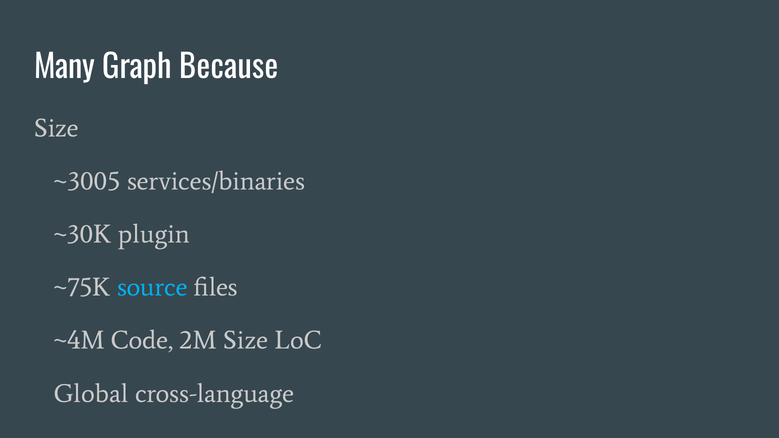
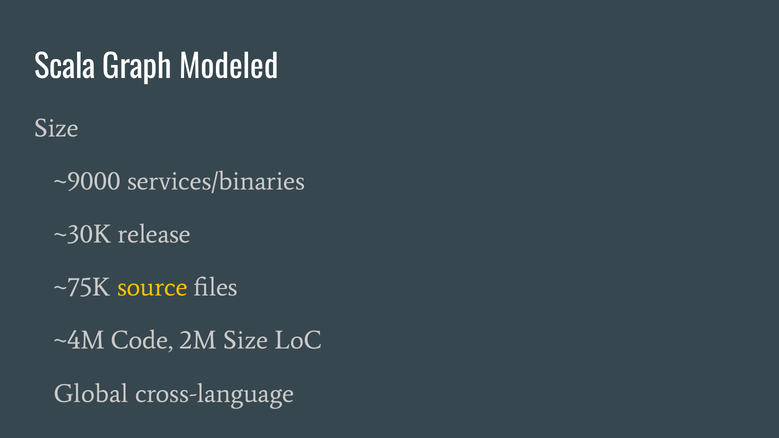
Many: Many -> Scala (65, 67)
Because: Because -> Modeled (229, 67)
~3005: ~3005 -> ~9000 (87, 181)
plugin: plugin -> release (154, 234)
source colour: light blue -> yellow (152, 287)
